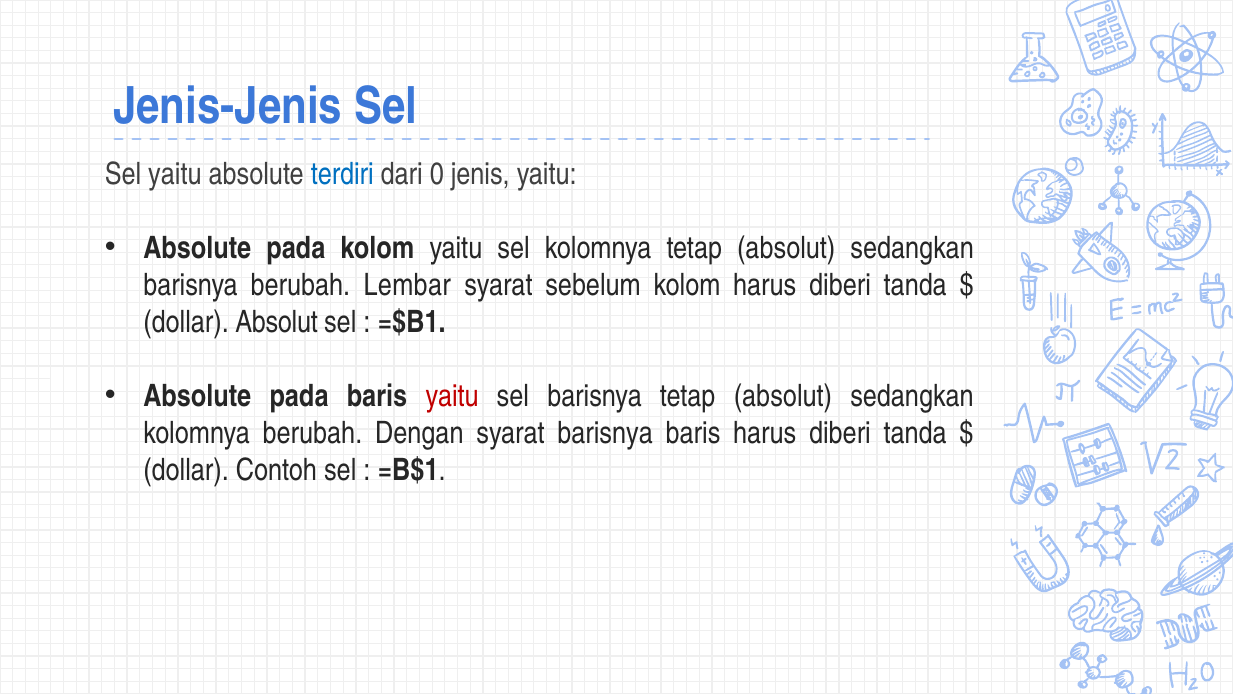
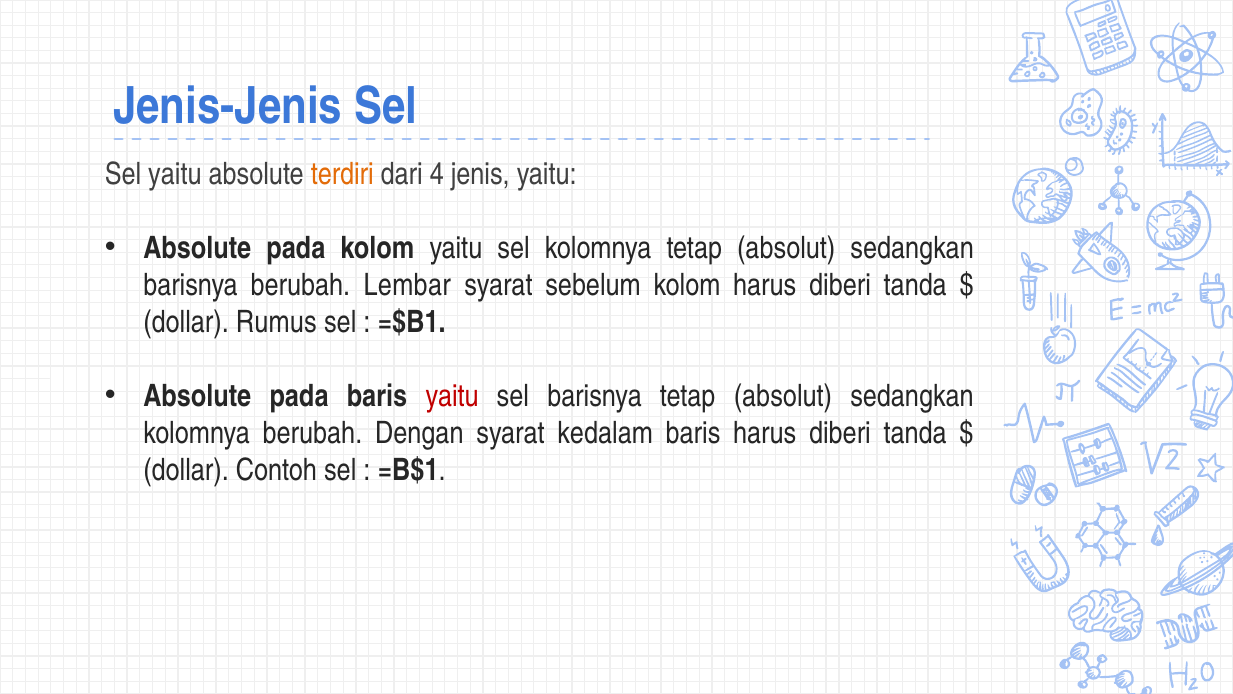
terdiri colour: blue -> orange (342, 174)
0: 0 -> 4 (437, 174)
dollar Absolut: Absolut -> Rumus (276, 322)
syarat barisnya: barisnya -> kedalam (605, 433)
